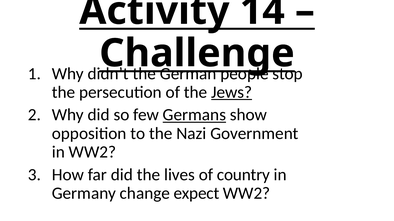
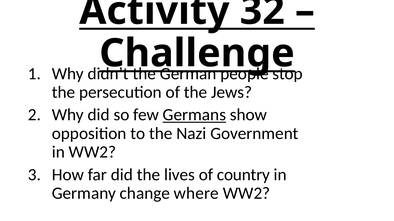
14: 14 -> 32 (262, 11)
Jews underline: present -> none (232, 92)
expect: expect -> where (196, 194)
